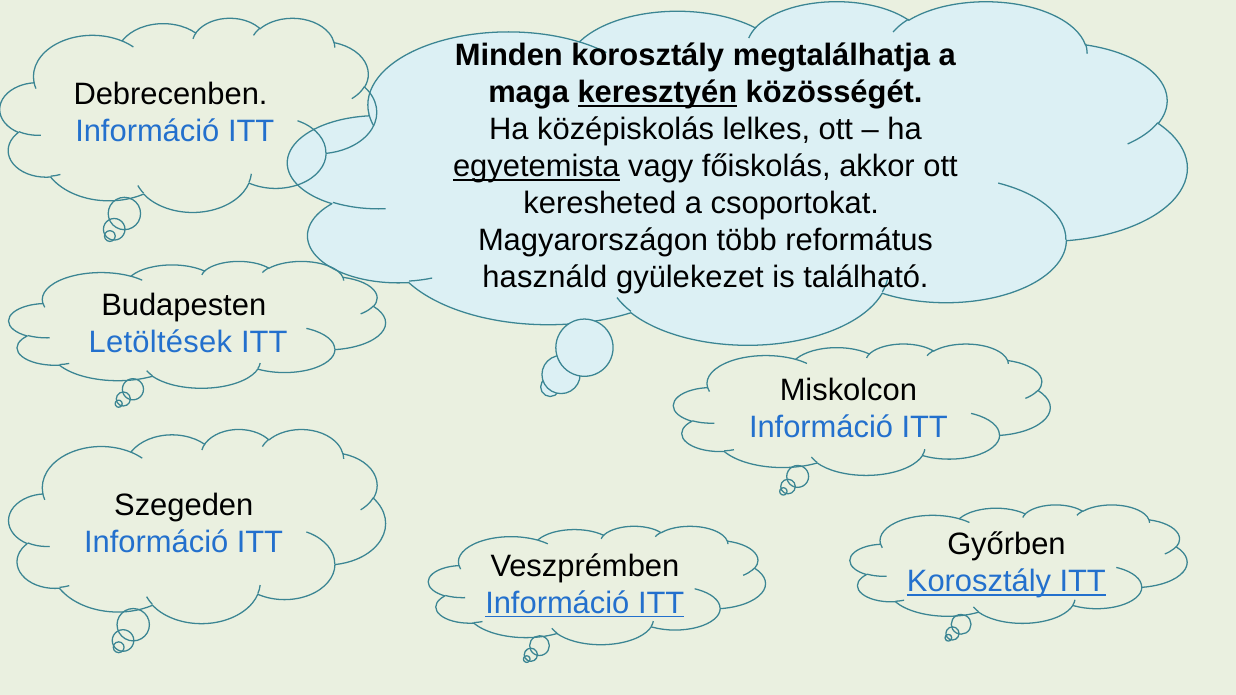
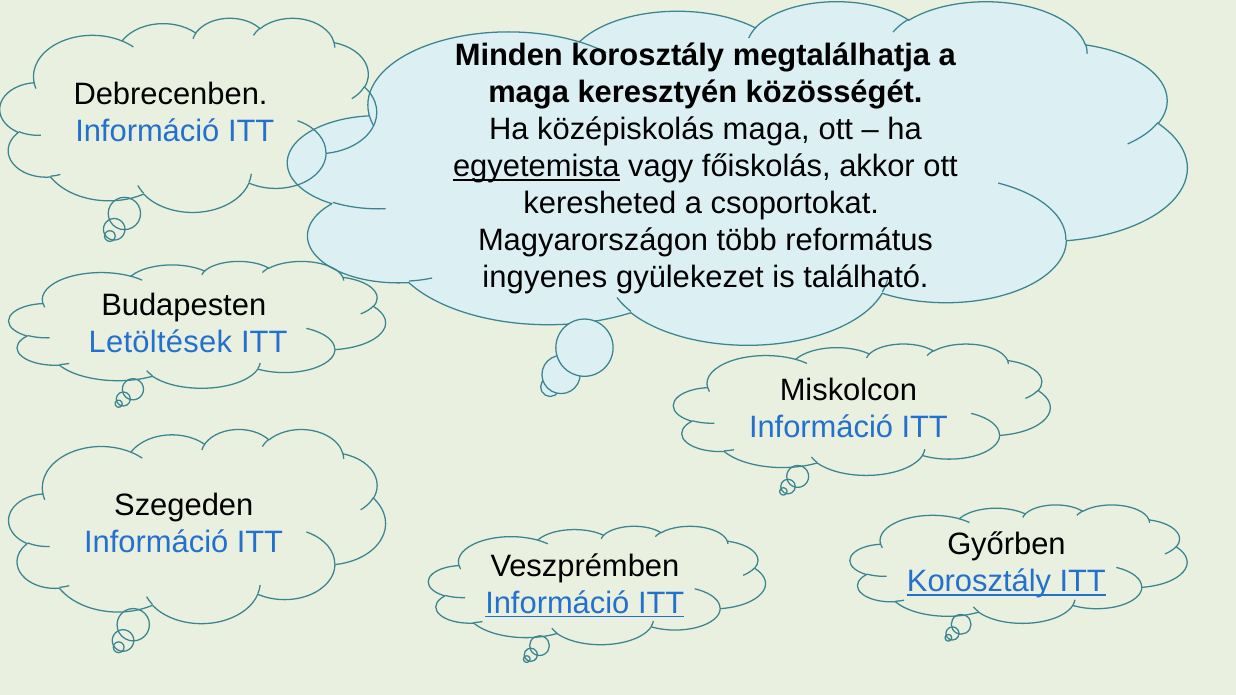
keresztyén underline: present -> none (657, 92)
középiskolás lelkes: lelkes -> maga (766, 129)
használd: használd -> ingyenes (545, 278)
